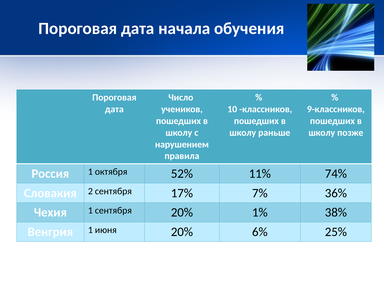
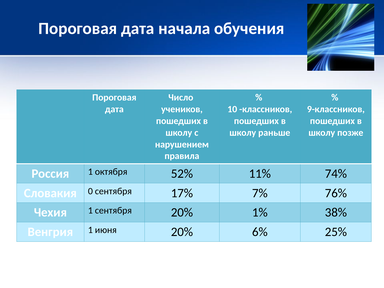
2: 2 -> 0 (90, 191)
36%: 36% -> 76% (336, 193)
